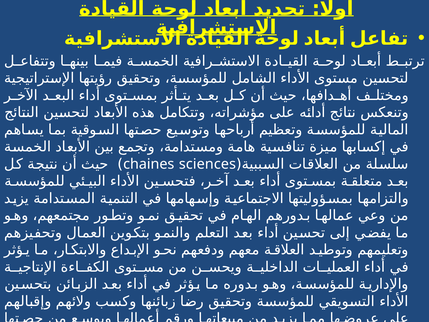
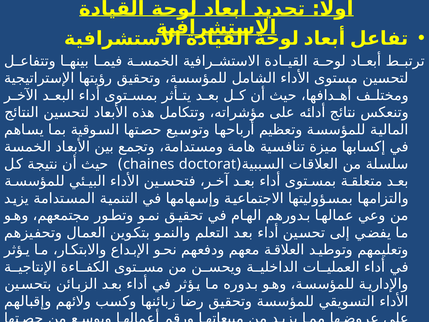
sciences: sciences -> doctorat (207, 164)
